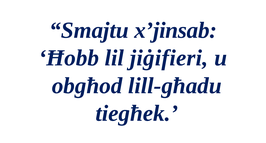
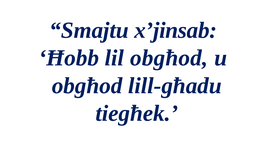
lil jiġifieri: jiġifieri -> obgħod (169, 58)
